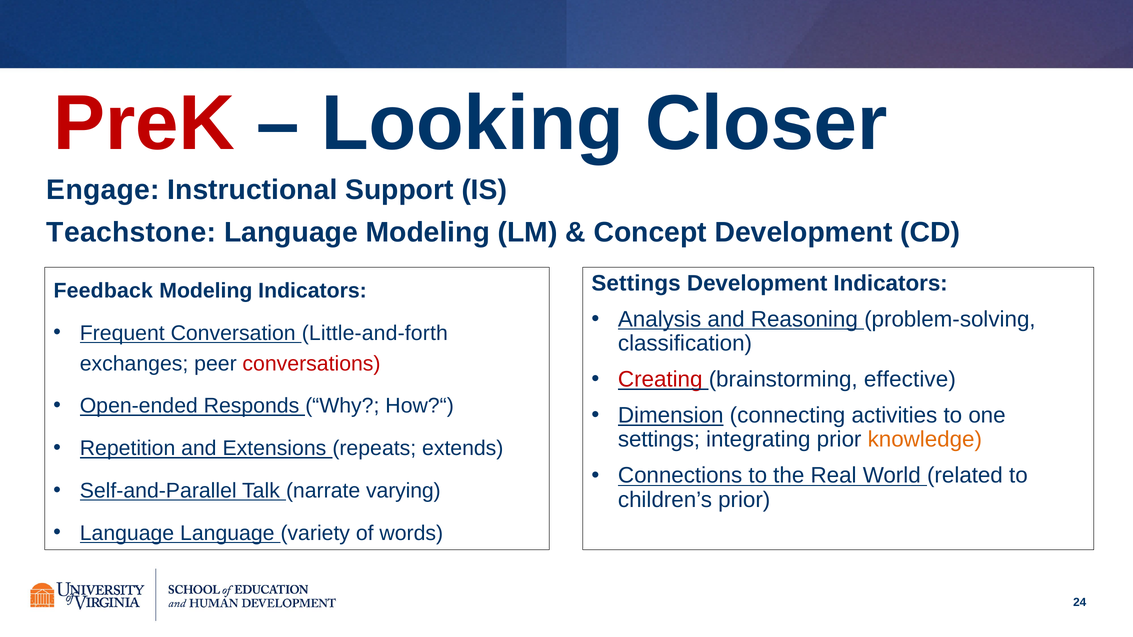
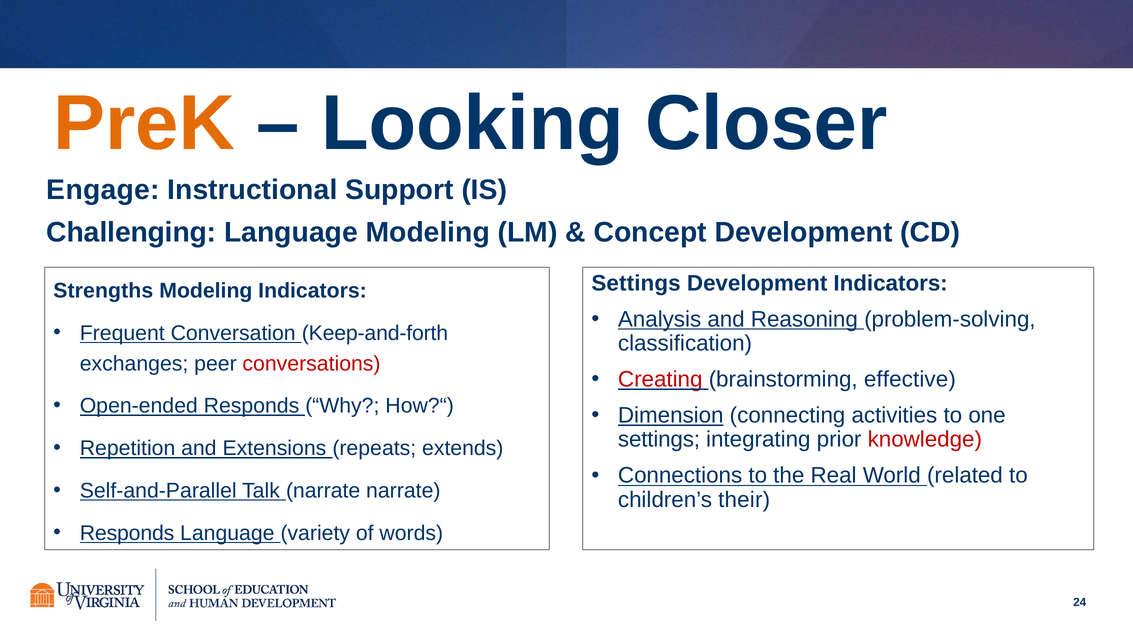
PreK colour: red -> orange (144, 124)
Teachstone: Teachstone -> Challenging (131, 232)
Feedback: Feedback -> Strengths (103, 291)
Little-and-forth: Little-and-forth -> Keep-and-forth (375, 333)
knowledge colour: orange -> red (925, 440)
narrate varying: varying -> narrate (403, 491)
children’s prior: prior -> their (744, 500)
Language: Language -> Responds (127, 533)
